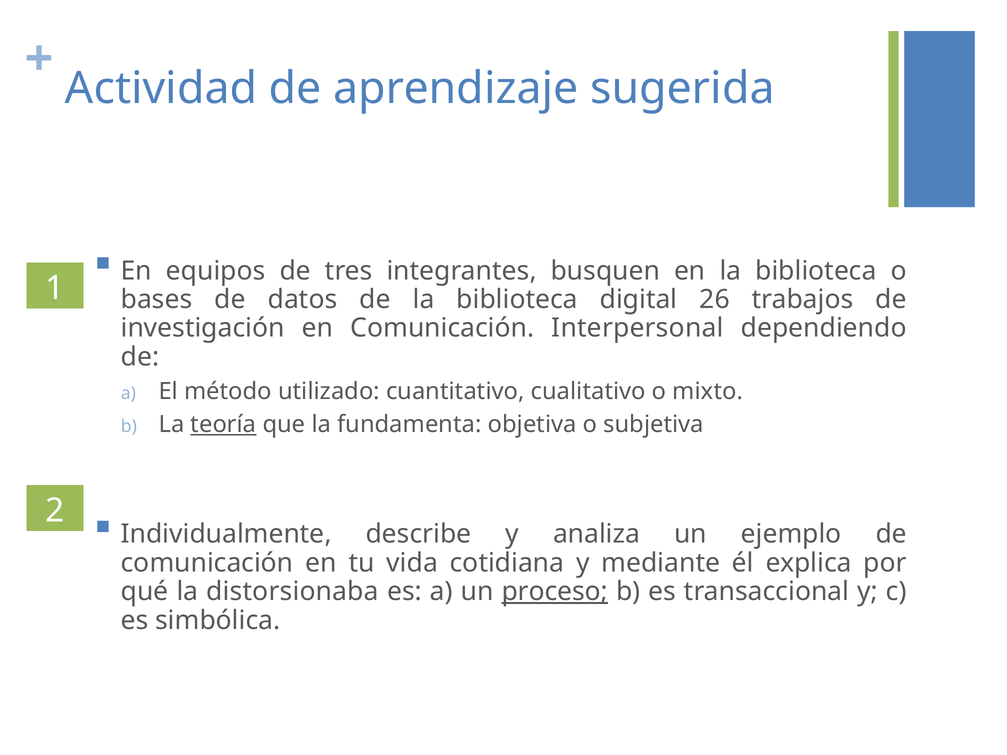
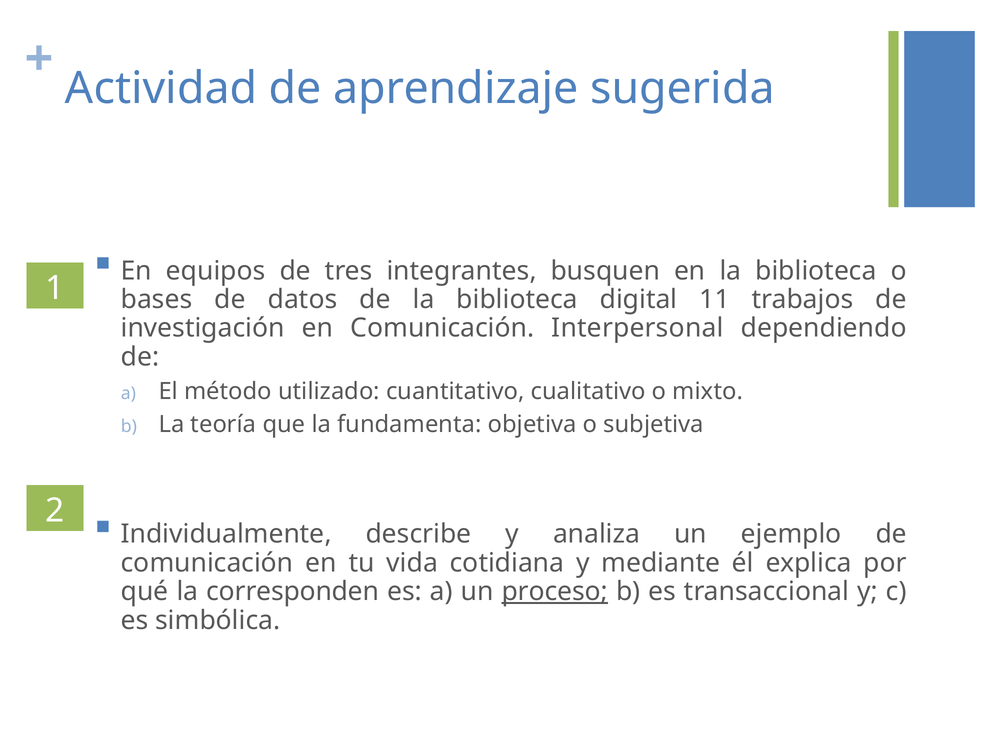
26: 26 -> 11 (715, 300)
teoría underline: present -> none (223, 425)
distorsionaba: distorsionaba -> corresponden (293, 592)
